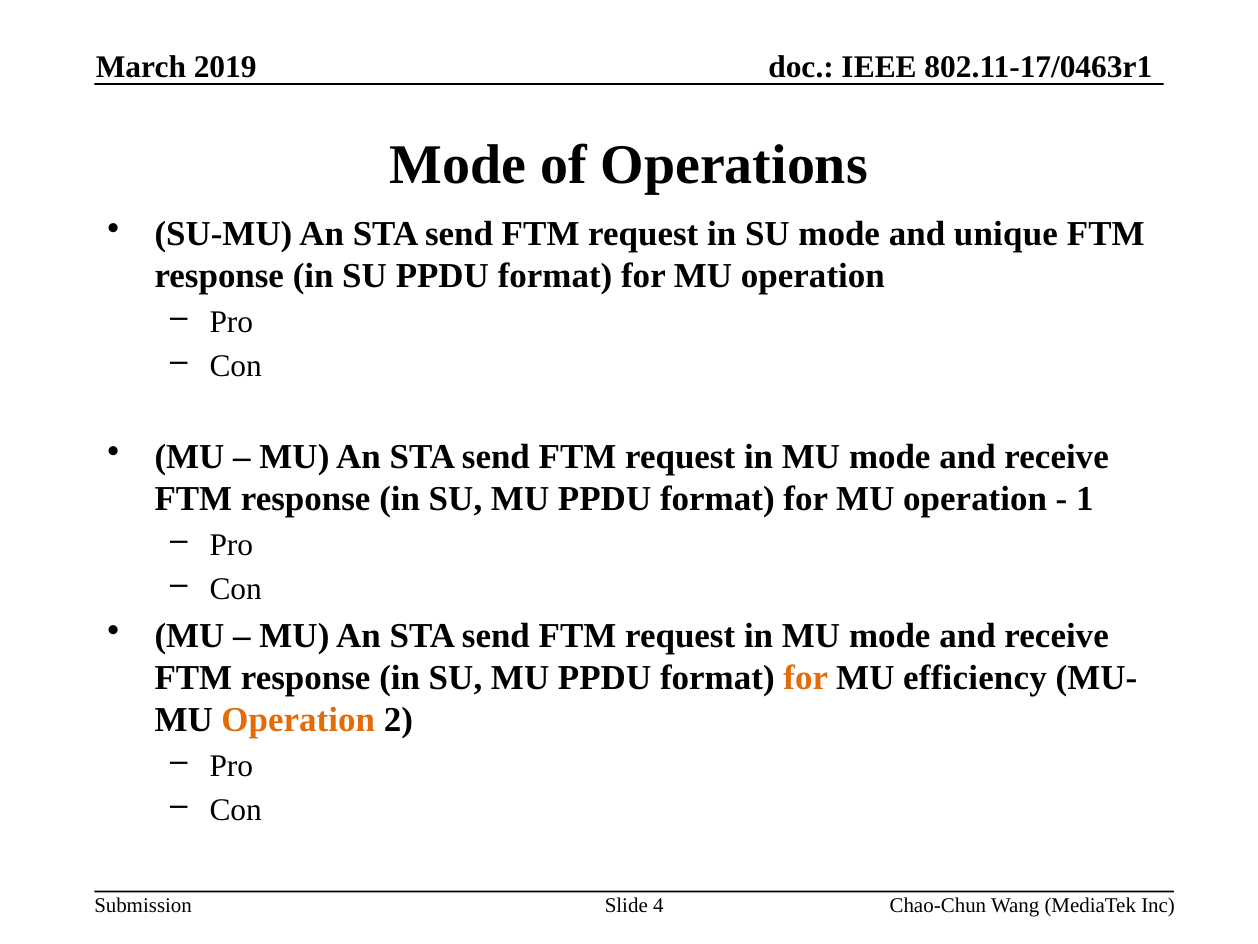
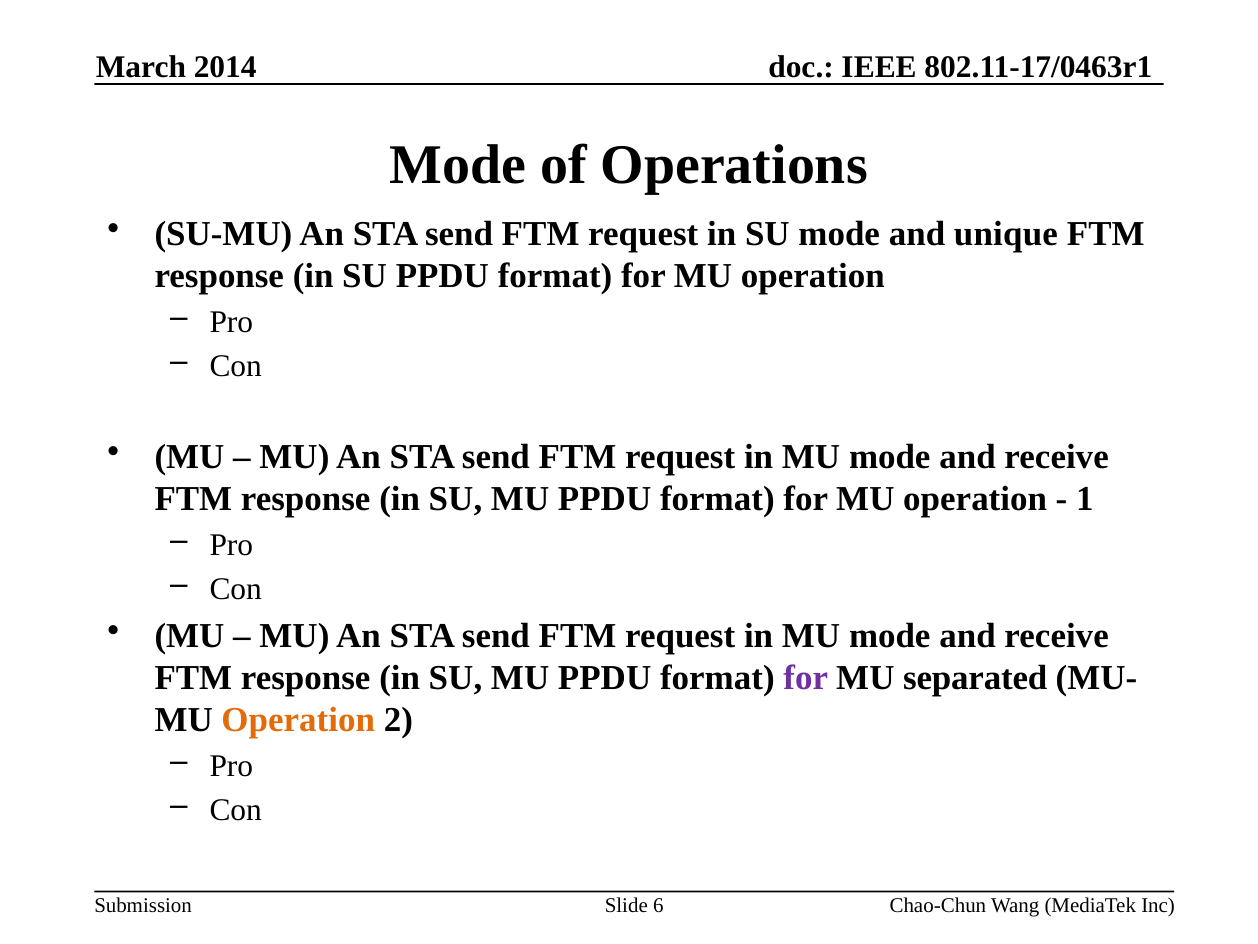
2019: 2019 -> 2014 (225, 67)
for colour: orange -> purple (806, 678)
efficiency: efficiency -> separated (975, 678)
4: 4 -> 6 (658, 905)
